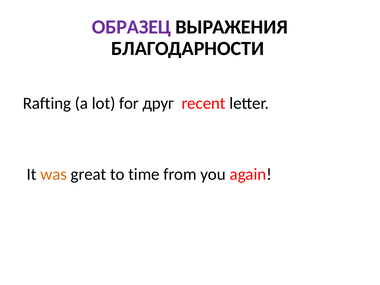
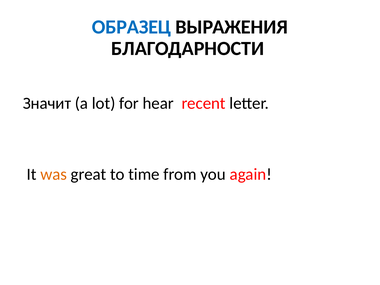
ОБРАЗЕЦ colour: purple -> blue (131, 27)
Rafting: Rafting -> Значит (47, 103)
друг: друг -> hear (158, 103)
